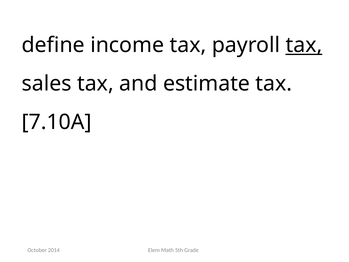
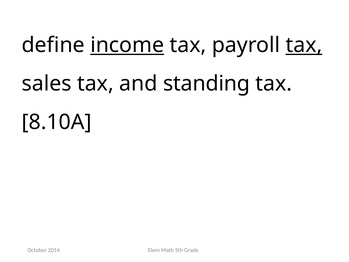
income underline: none -> present (127, 45)
estimate: estimate -> standing (207, 84)
7.10A: 7.10A -> 8.10A (57, 122)
